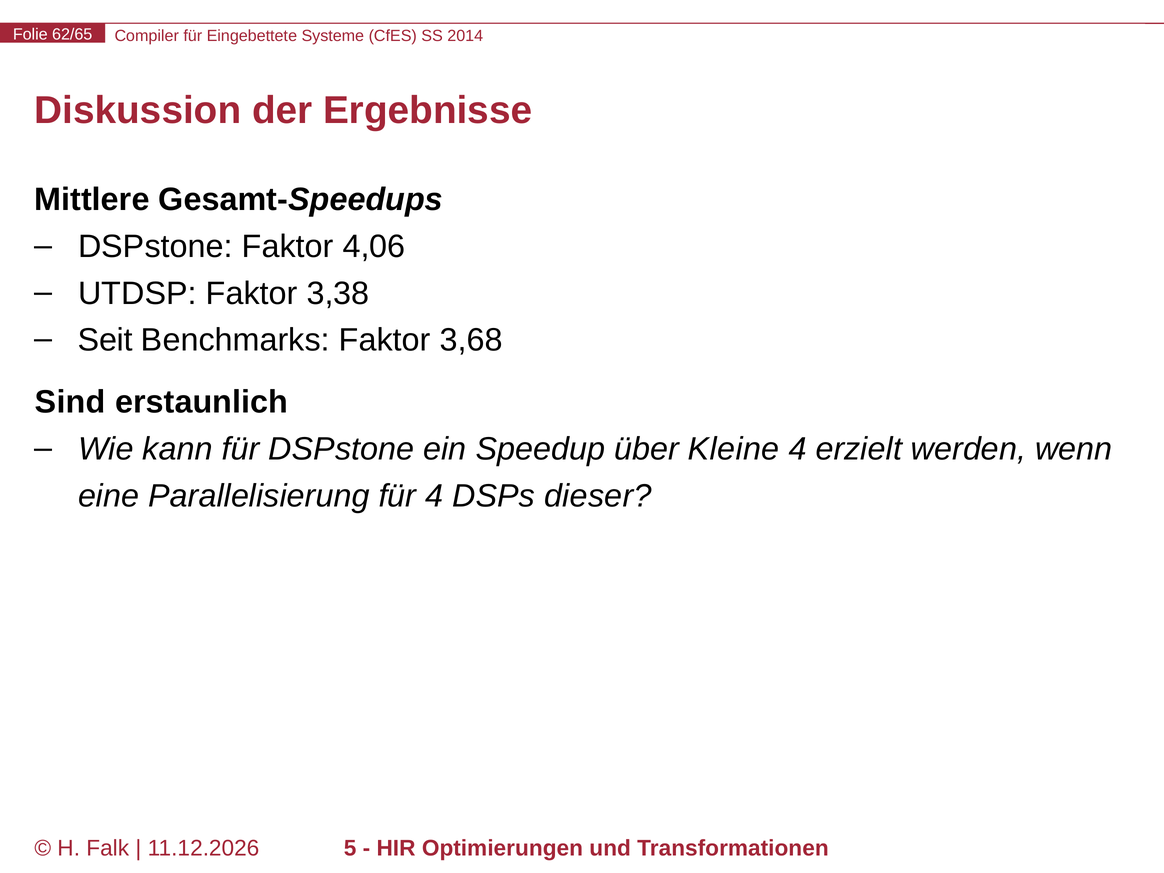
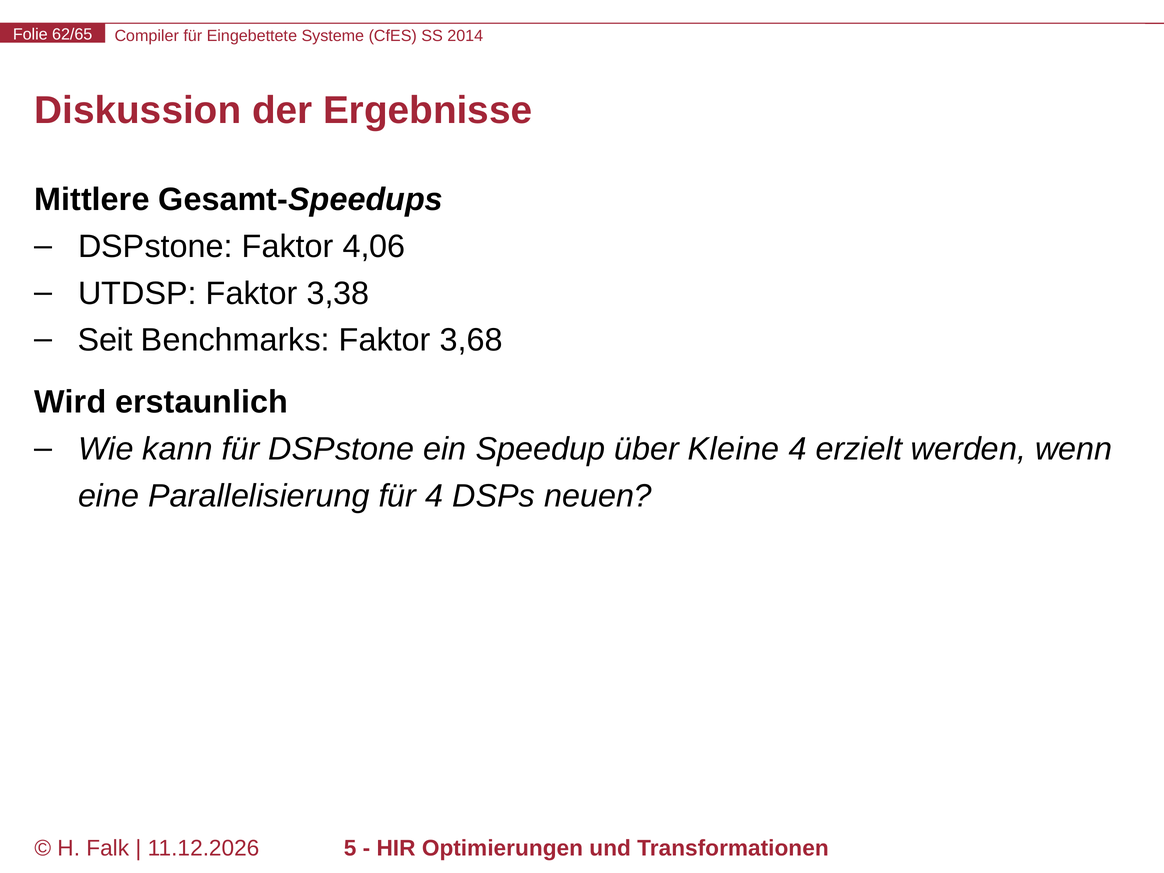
Sind: Sind -> Wird (70, 402)
dieser: dieser -> neuen (598, 496)
